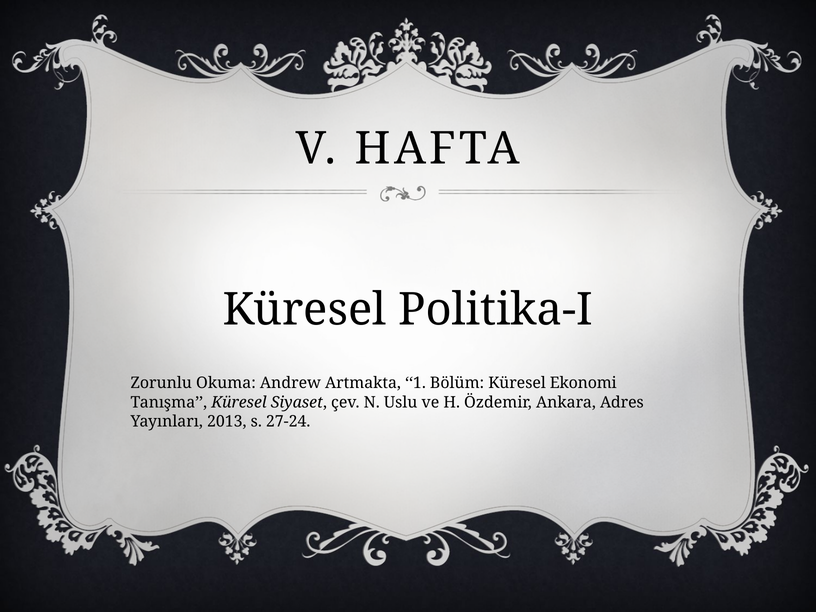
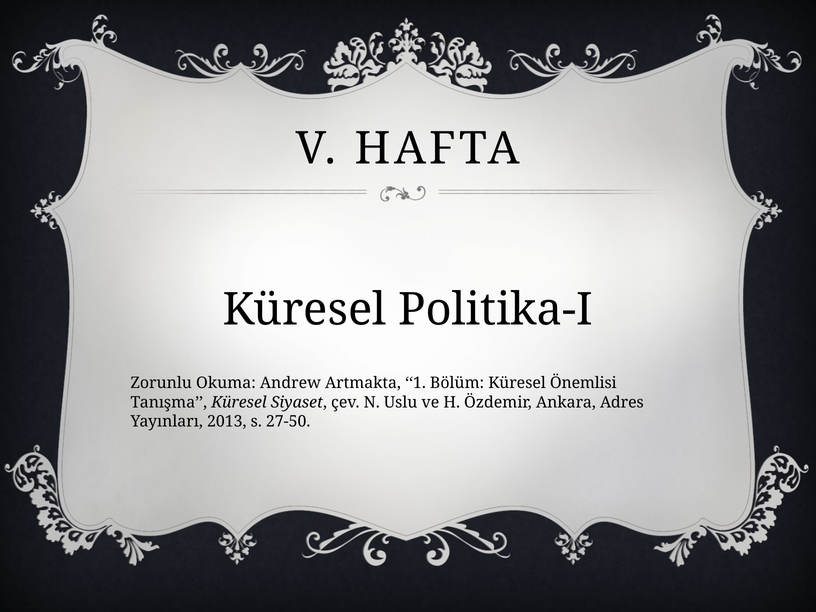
Ekonomi: Ekonomi -> Önemlisi (583, 383)
27-24: 27-24 -> 27-50 (288, 421)
